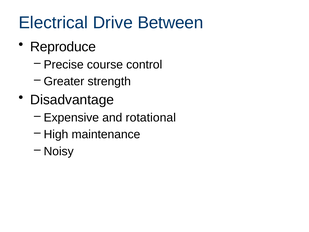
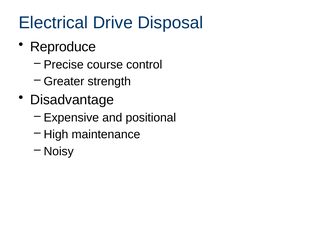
Between: Between -> Disposal (170, 23)
rotational: rotational -> positional (151, 117)
